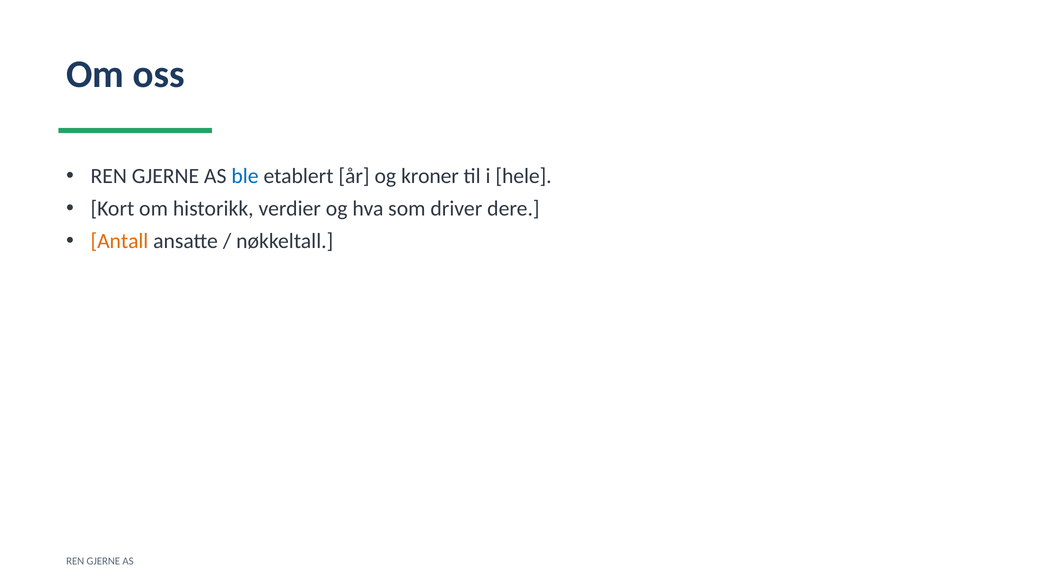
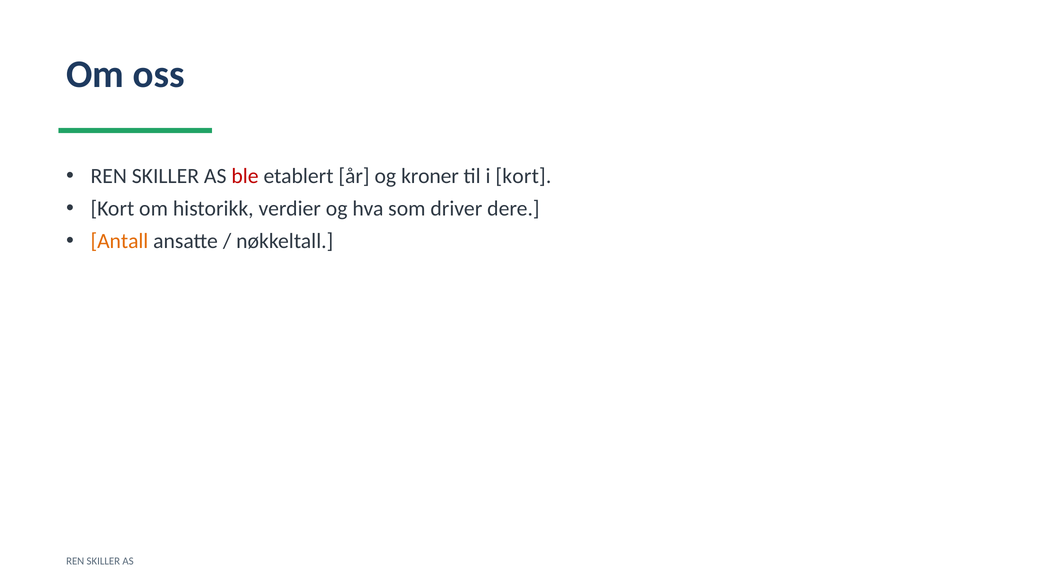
GJERNE: GJERNE -> SKILLER (165, 176)
ble colour: blue -> red (245, 176)
i hele: hele -> kort (523, 176)
GJERNE: GJERNE -> SKILLER (103, 561)
